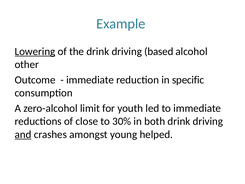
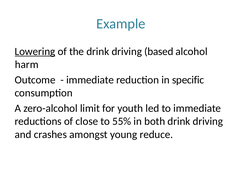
other: other -> harm (27, 64)
30%: 30% -> 55% (122, 121)
and underline: present -> none (23, 134)
helped: helped -> reduce (156, 134)
